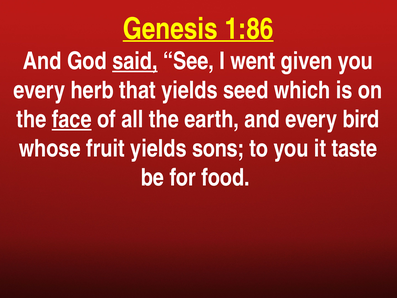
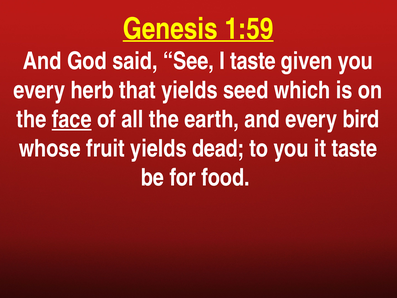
1:86: 1:86 -> 1:59 (249, 29)
said underline: present -> none (135, 61)
I went: went -> taste (253, 61)
sons: sons -> dead (218, 148)
